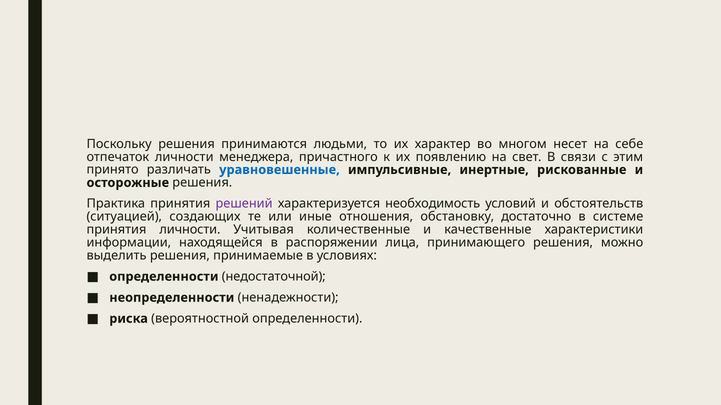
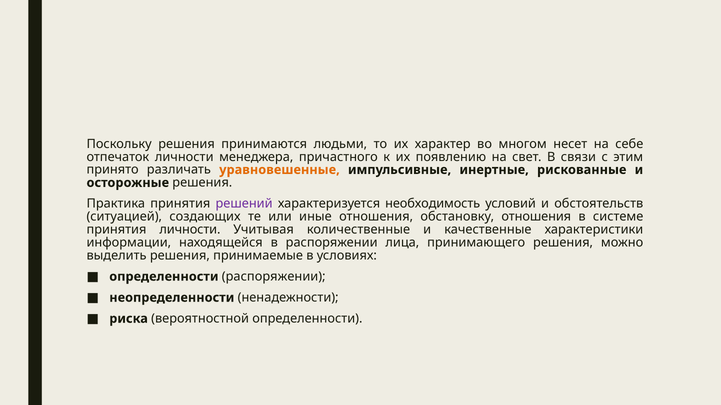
уравновешенные colour: blue -> orange (279, 170)
обстановку достаточно: достаточно -> отношения (536, 217)
определенности недостаточной: недостаточной -> распоряжении (274, 277)
